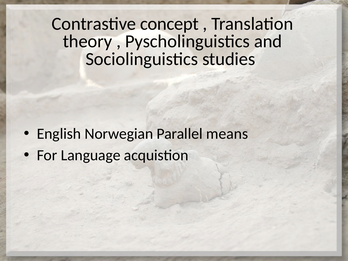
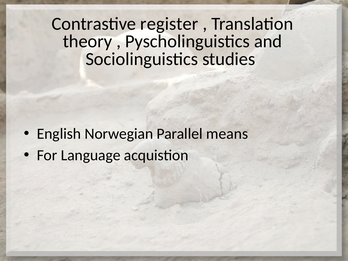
concept: concept -> register (169, 24)
